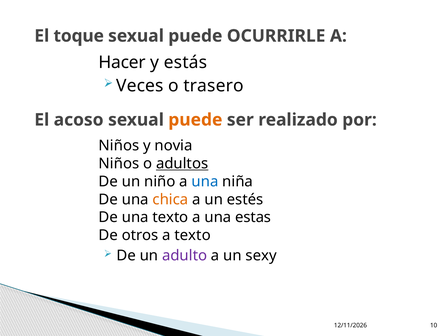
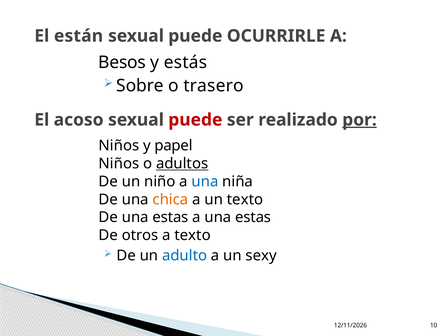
toque: toque -> están (79, 36)
Hacer: Hacer -> Besos (122, 62)
Veces: Veces -> Sobre (140, 86)
puede colour: orange -> red (195, 120)
por underline: none -> present (359, 120)
novia: novia -> papel (174, 146)
un estés: estés -> texto (245, 199)
De una texto: texto -> estas (170, 217)
adulto colour: purple -> blue (185, 256)
